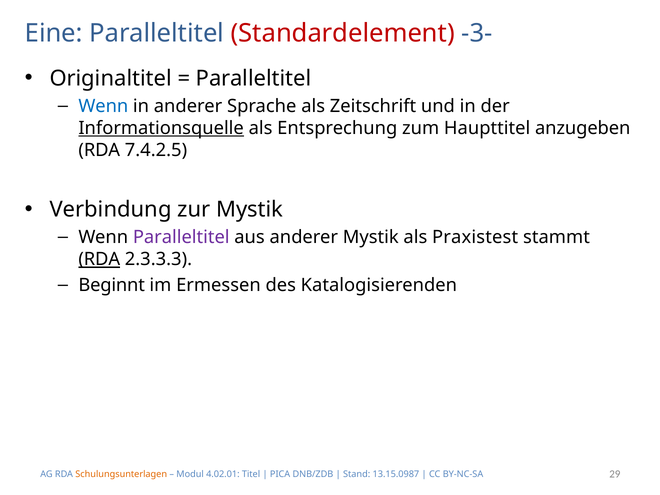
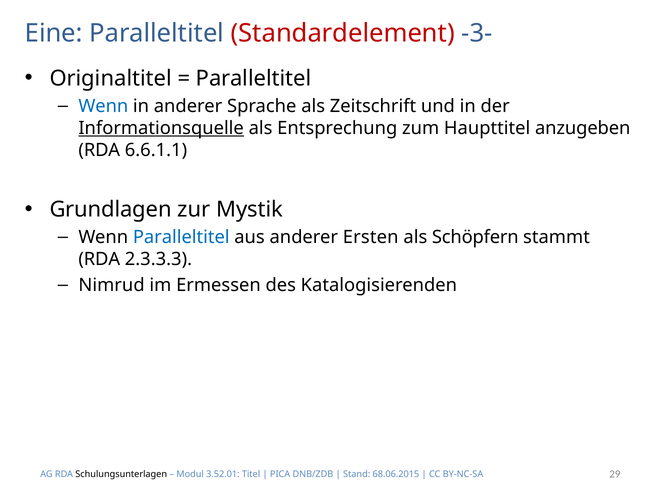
7.4.2.5: 7.4.2.5 -> 6.6.1.1 (156, 150)
Verbindung: Verbindung -> Grundlagen (111, 210)
Paralleltitel colour: purple -> blue (181, 237)
anderer Mystik: Mystik -> Ersten (371, 237)
Praxistest: Praxistest -> Schöpfern (475, 237)
RDA underline: present -> none (99, 259)
Beginnt: Beginnt -> Nimrud (112, 285)
Schulungsunterlagen colour: orange -> black (121, 474)
4.02.01: 4.02.01 -> 3.52.01 (223, 474)
13.15.0987: 13.15.0987 -> 68.06.2015 (396, 474)
